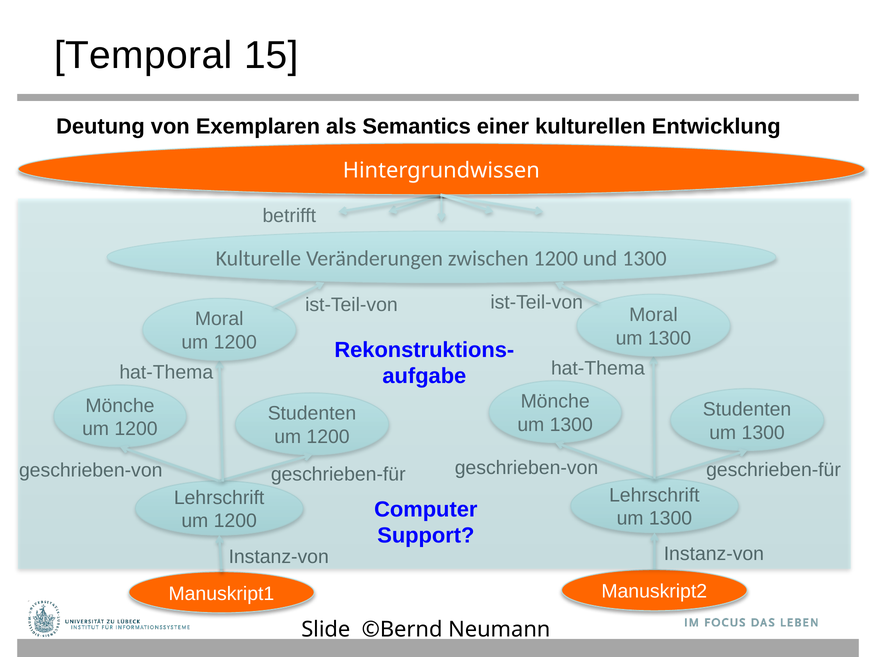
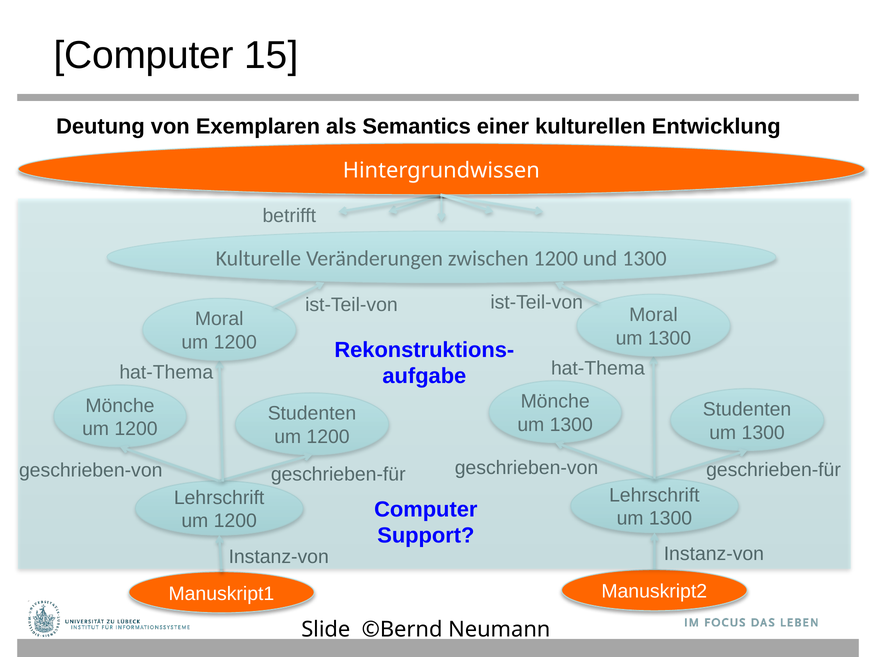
Temporal: Temporal -> Computer (144, 55)
